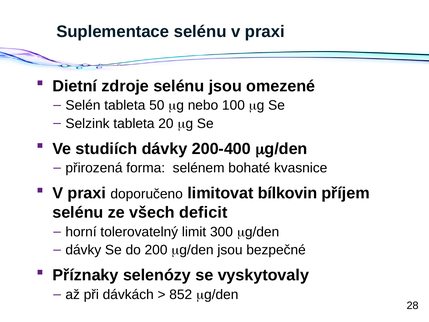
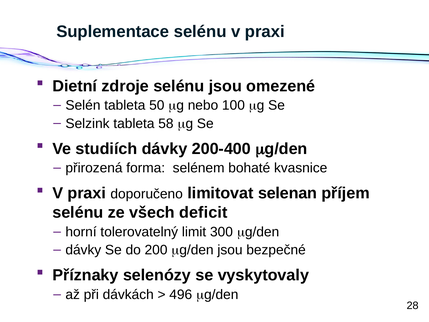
20: 20 -> 58 (166, 123)
bílkovin: bílkovin -> selenan (288, 193)
852: 852 -> 496 (181, 294)
